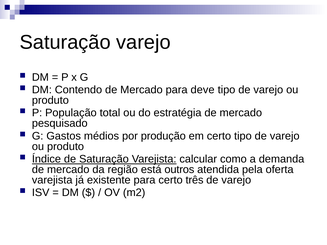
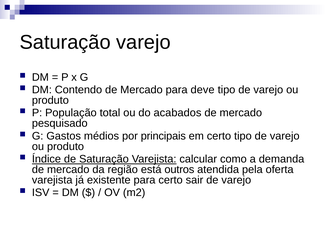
estratégia: estratégia -> acabados (177, 113)
produção: produção -> principais (163, 136)
três: três -> sair (194, 180)
